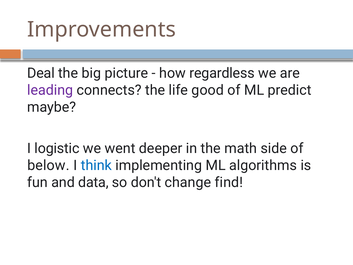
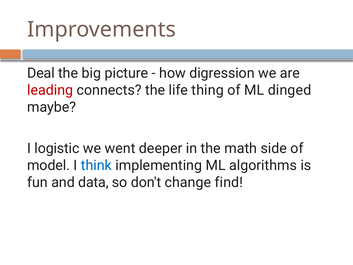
regardless: regardless -> digression (222, 73)
leading colour: purple -> red (50, 90)
good: good -> thing (208, 90)
predict: predict -> dinged (290, 90)
below: below -> model (49, 165)
